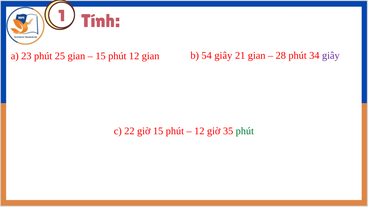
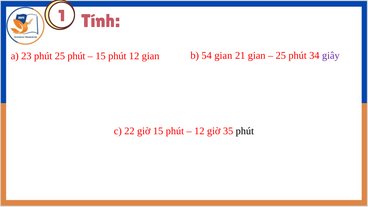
phút 25 gian: gian -> phút (76, 56)
54 giây: giây -> gian (223, 55)
28: 28 -> 25 (281, 55)
phút colour: green -> black (245, 131)
